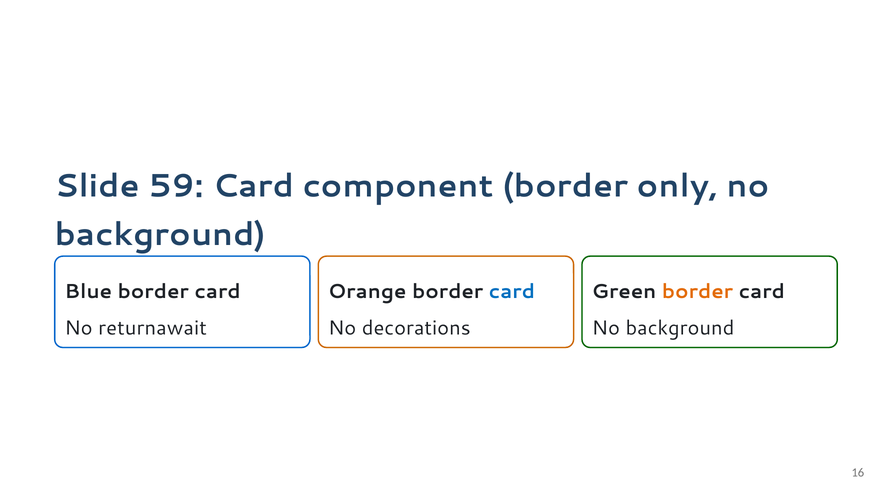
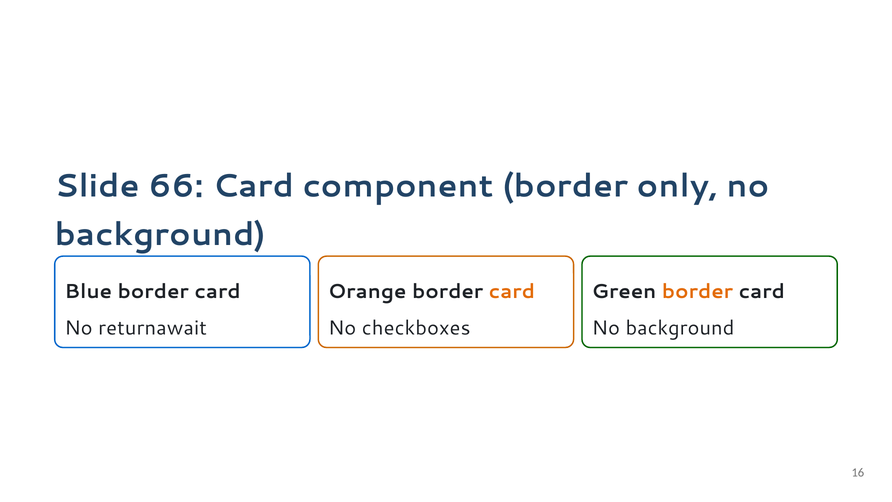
59: 59 -> 66 (176, 186)
card colour: blue -> orange (512, 291)
decorations: decorations -> checkboxes (416, 328)
